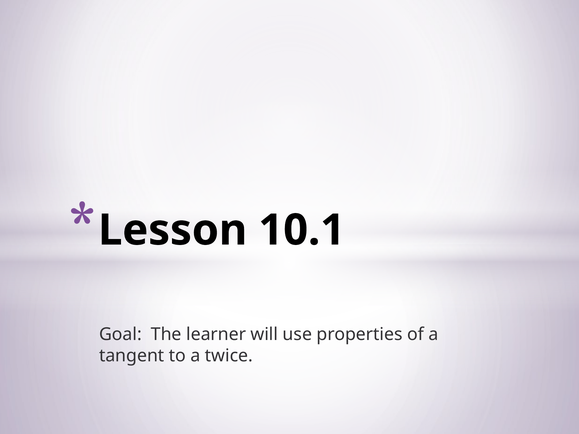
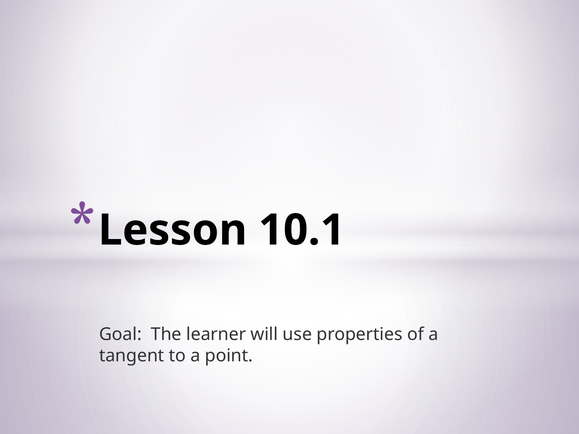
twice: twice -> point (229, 356)
